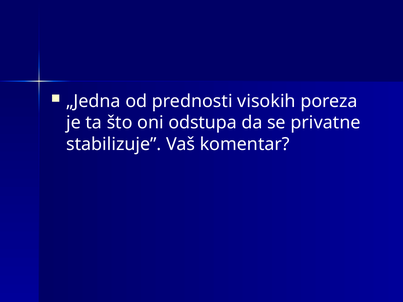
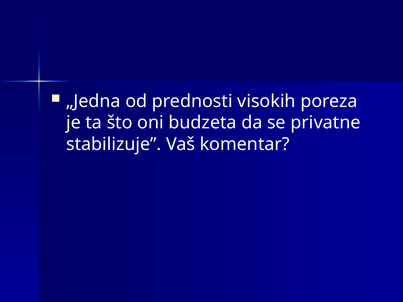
odstupa: odstupa -> budzeta (203, 123)
